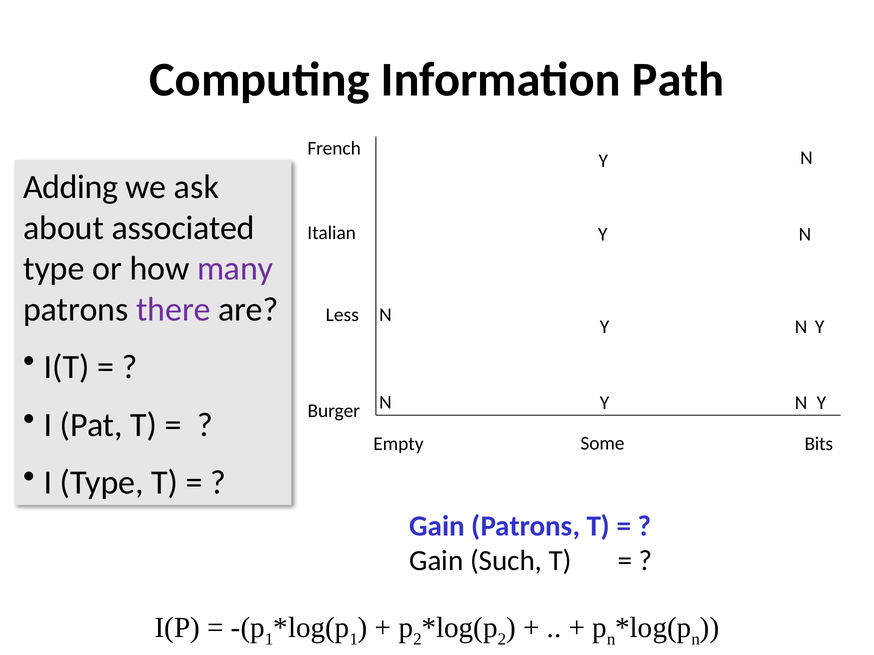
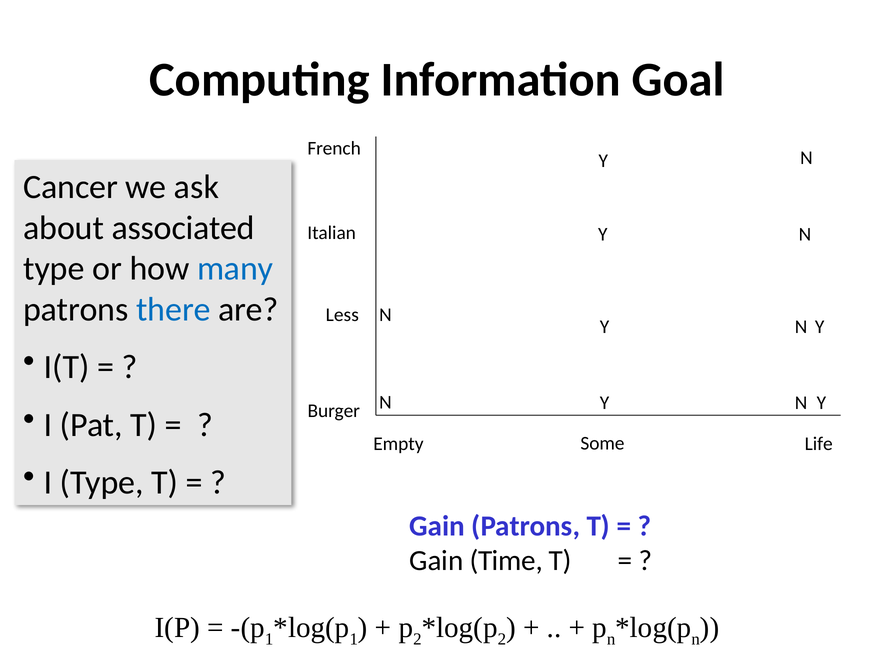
Path: Path -> Goal (678, 80)
Adding: Adding -> Cancer (71, 187)
many colour: purple -> blue (235, 269)
there colour: purple -> blue (173, 310)
Bits: Bits -> Life (819, 444)
Such: Such -> Time (506, 561)
